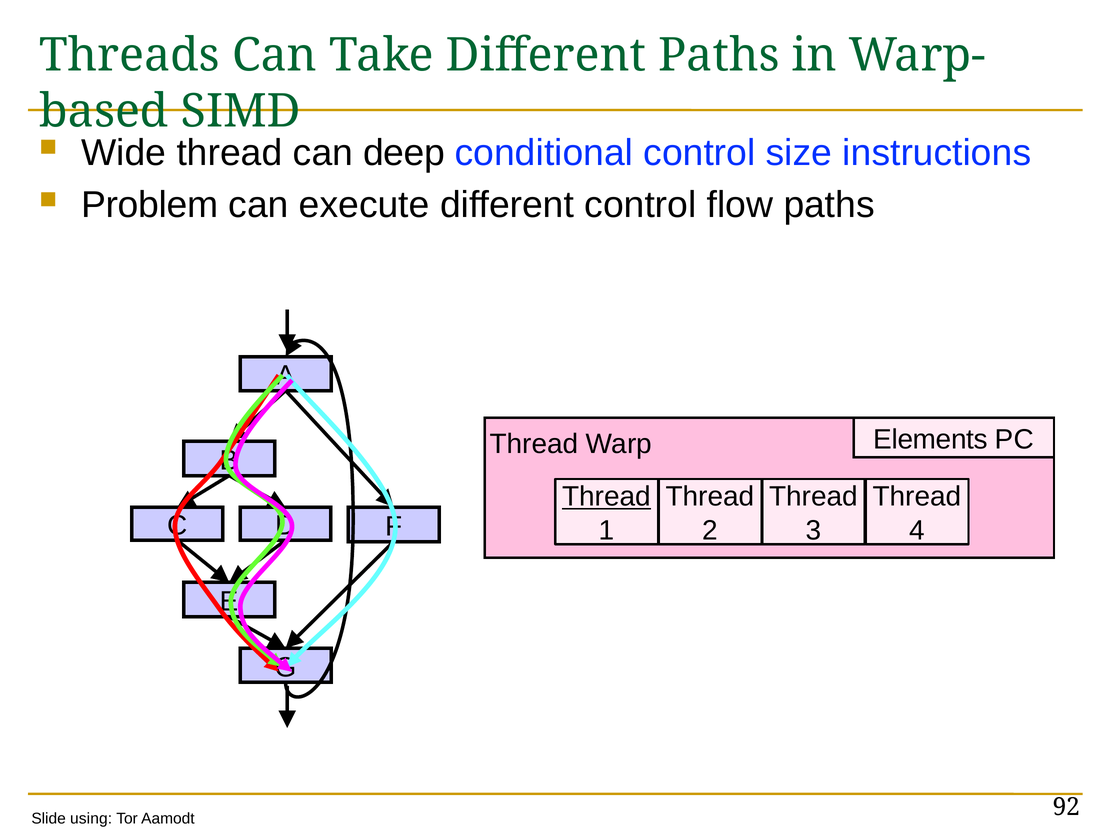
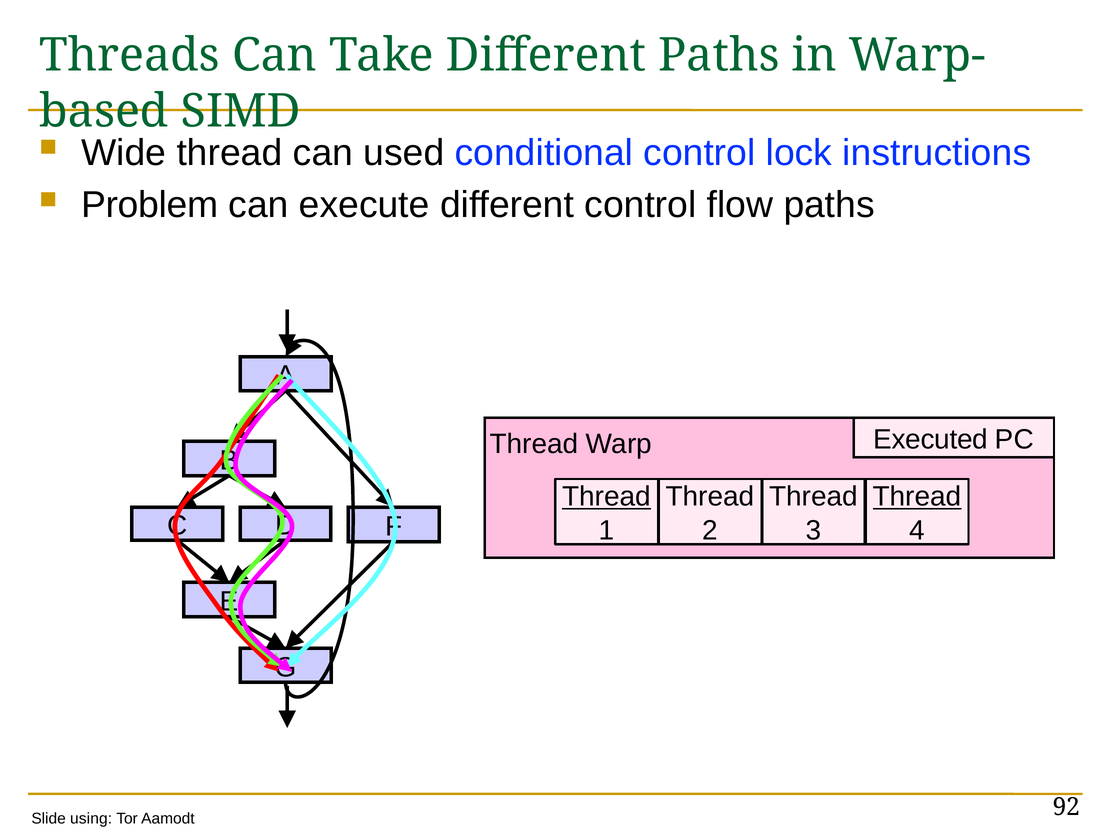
deep: deep -> used (404, 153)
size: size -> lock (799, 153)
Elements: Elements -> Executed (931, 439)
Thread underline: none -> present (917, 497)
